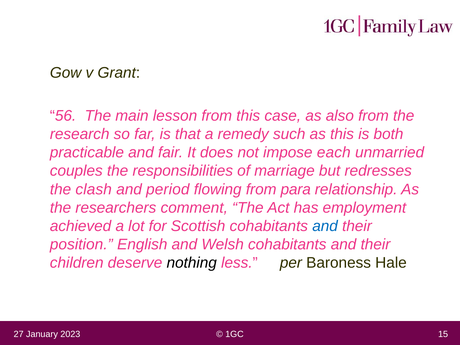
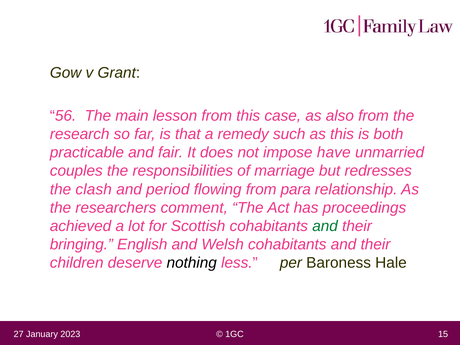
each: each -> have (334, 153)
employment: employment -> proceedings (364, 208)
and colour: blue -> green (325, 226)
position: position -> bringing (81, 245)
